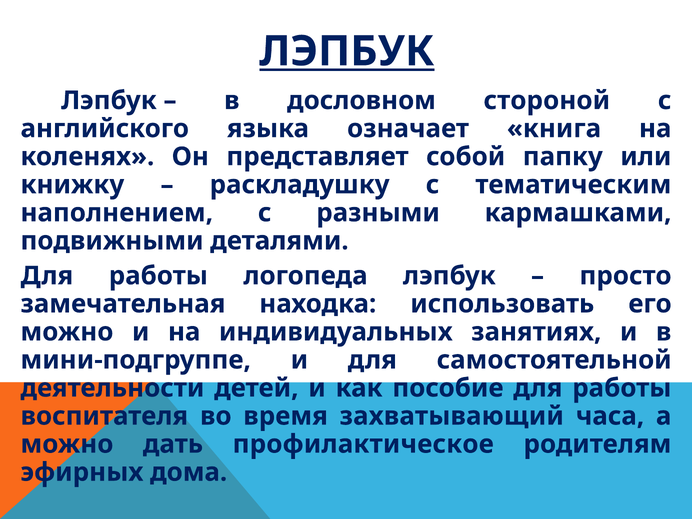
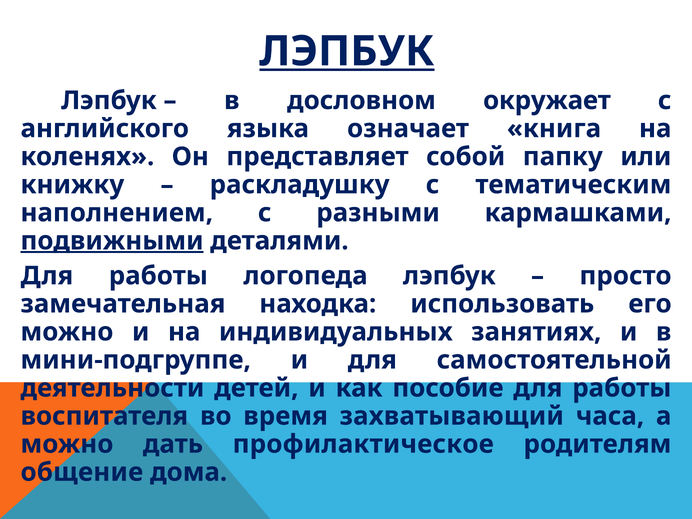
стороной: стороной -> окружает (547, 101)
подвижными underline: none -> present (112, 241)
эфирных: эфирных -> общение (82, 472)
